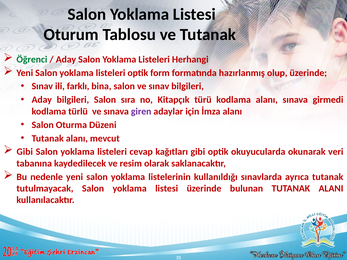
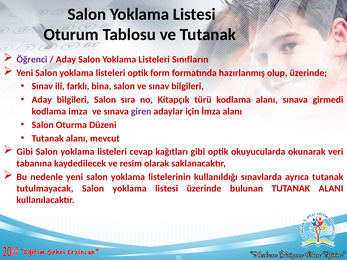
Öğrenci colour: green -> purple (32, 59)
Herhangi: Herhangi -> Sınıfların (190, 59)
türlü: türlü -> imza (78, 111)
